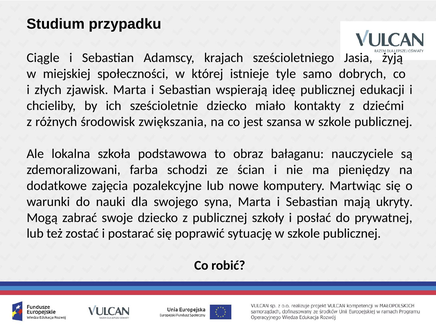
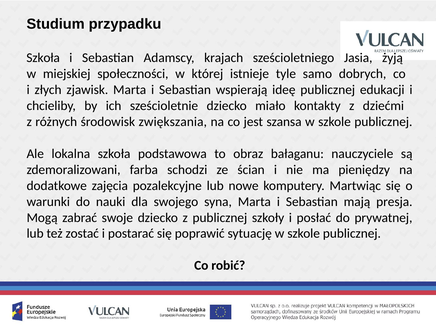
Ciągle: Ciągle -> Szkoła (43, 58)
ukryty: ukryty -> presja (394, 202)
